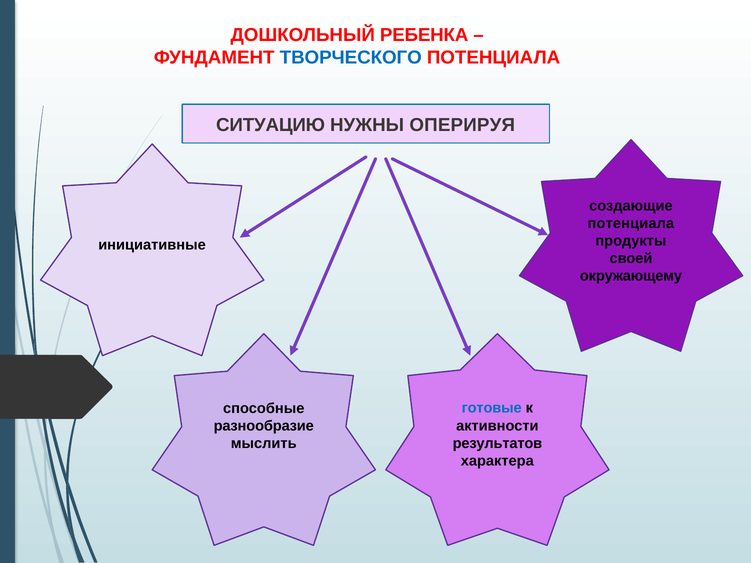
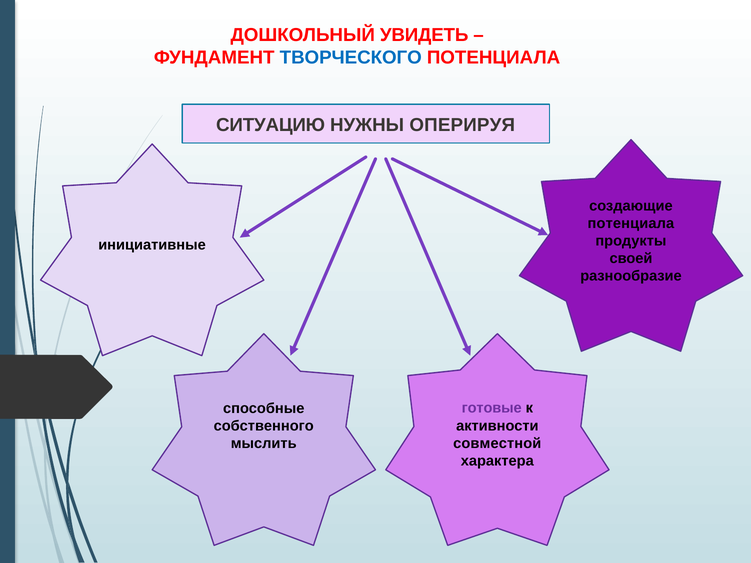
РЕБЕНКА: РЕБЕНКА -> УВИДЕТЬ (424, 35)
окружающему: окружающему -> разнообразие (631, 276)
готовые colour: blue -> purple (492, 408)
разнообразие: разнообразие -> собственного (264, 426)
результатов: результатов -> совместной (497, 443)
